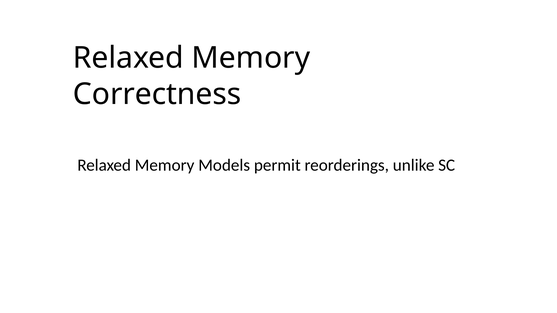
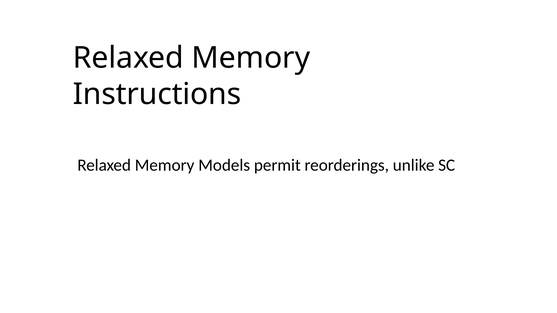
Correctness: Correctness -> Instructions (157, 94)
